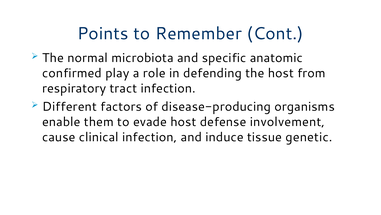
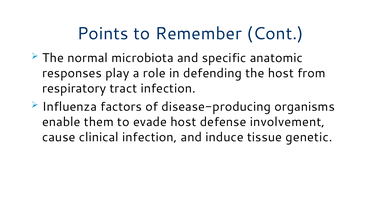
confirmed: confirmed -> responses (72, 73)
Different: Different -> Influenza (70, 106)
